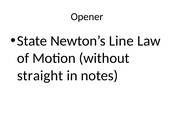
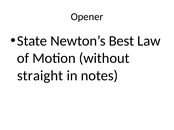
Line: Line -> Best (121, 41)
